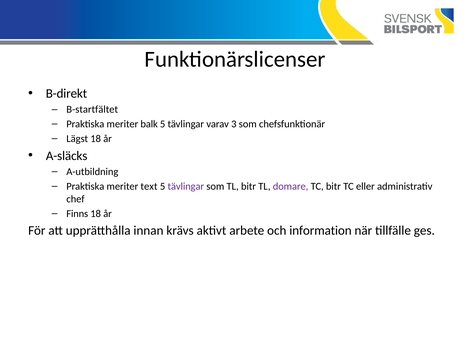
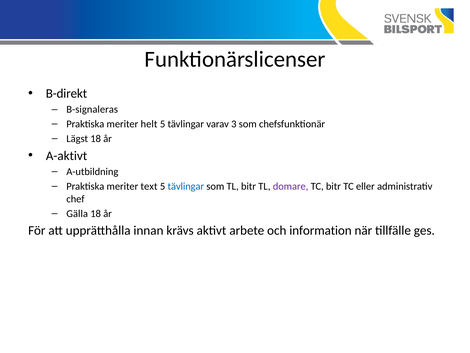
B-startfältet: B-startfältet -> B-signaleras (92, 109)
balk: balk -> helt (149, 124)
A-släcks: A-släcks -> A-aktivt (67, 155)
tävlingar colour: purple -> blue (186, 186)
Finns: Finns -> Gälla (77, 213)
